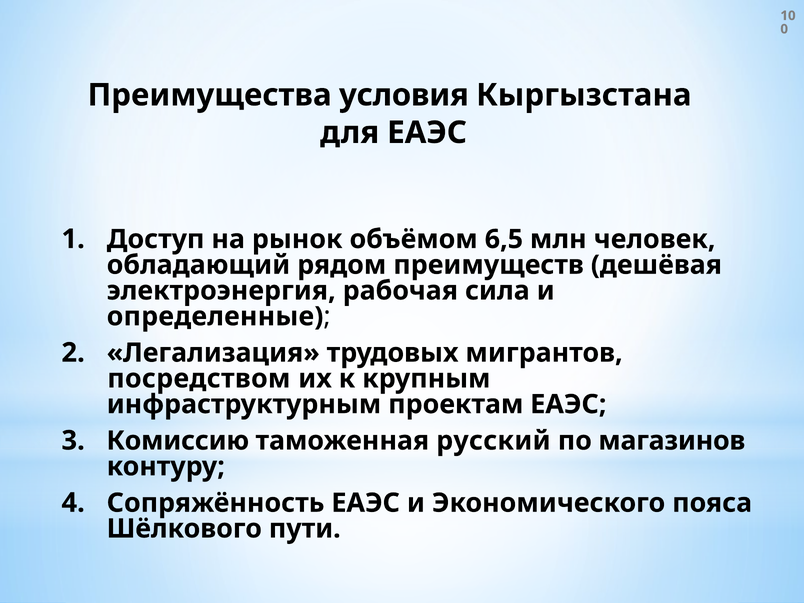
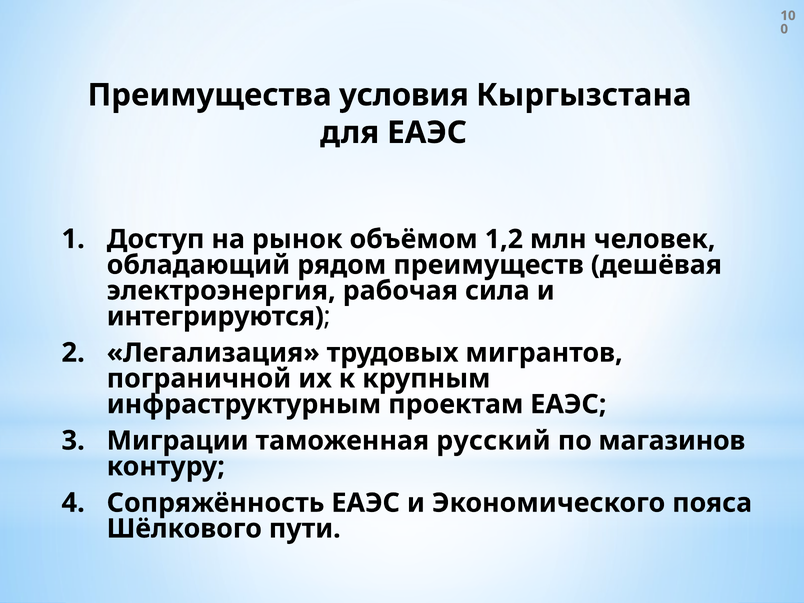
6,5: 6,5 -> 1,2 (504, 239)
определенные: определенные -> интегрируются (215, 316)
посредством: посредством -> пограничной (199, 379)
Комиссию: Комиссию -> Миграции (178, 441)
